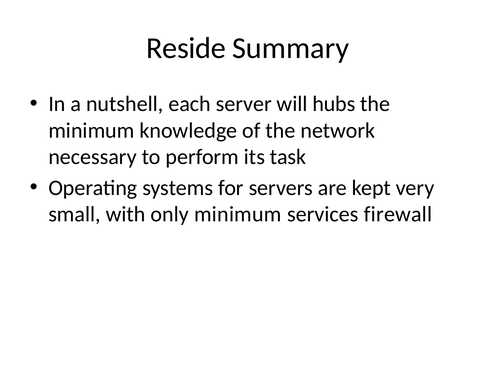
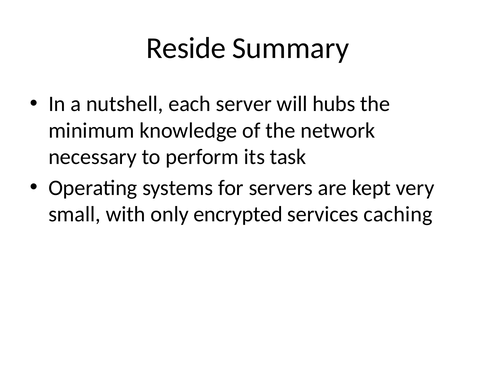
only minimum: minimum -> encrypted (238, 214)
firewall: firewall -> caching (398, 214)
